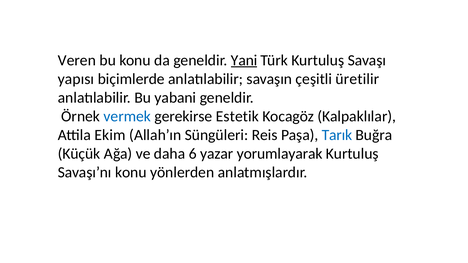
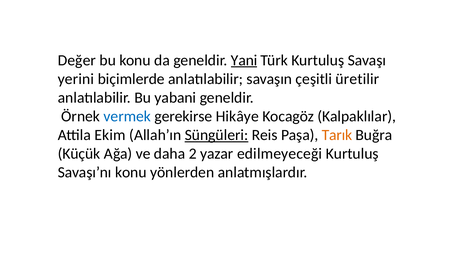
Veren: Veren -> Değer (77, 60)
yapısı: yapısı -> yerini (76, 79)
Estetik: Estetik -> Hikâye (237, 116)
Süngüleri underline: none -> present (217, 135)
Tarık colour: blue -> orange (337, 135)
6: 6 -> 2 (193, 154)
yorumlayarak: yorumlayarak -> edilmeyeceği (280, 154)
